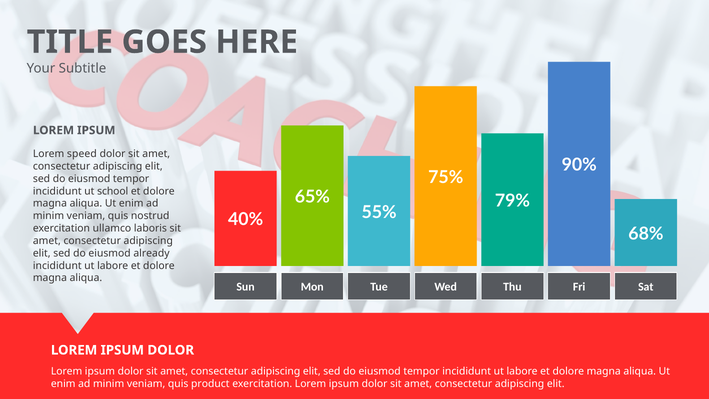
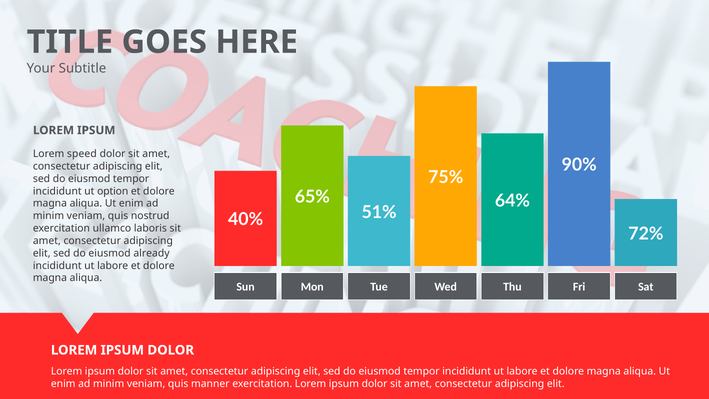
school: school -> option (113, 191)
79%: 79% -> 64% (512, 201)
55%: 55% -> 51% (379, 212)
68%: 68% -> 72% (646, 234)
product: product -> manner (210, 383)
